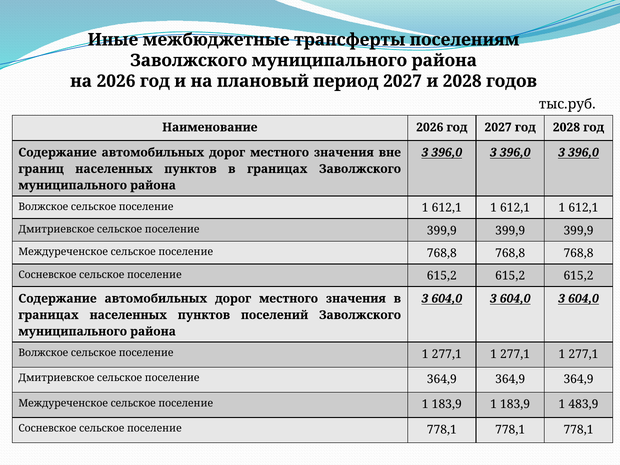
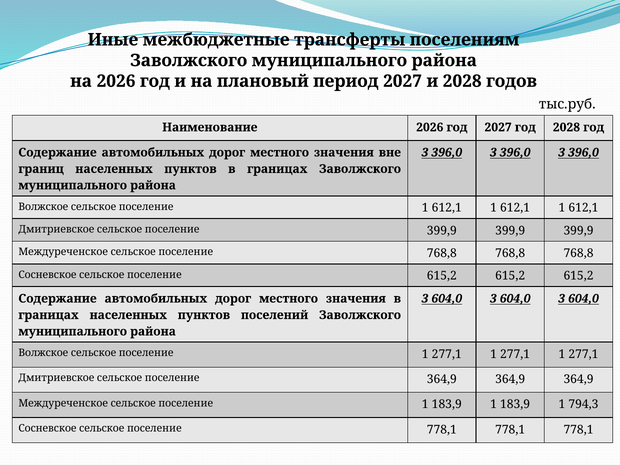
483,9: 483,9 -> 794,3 (583, 404)
